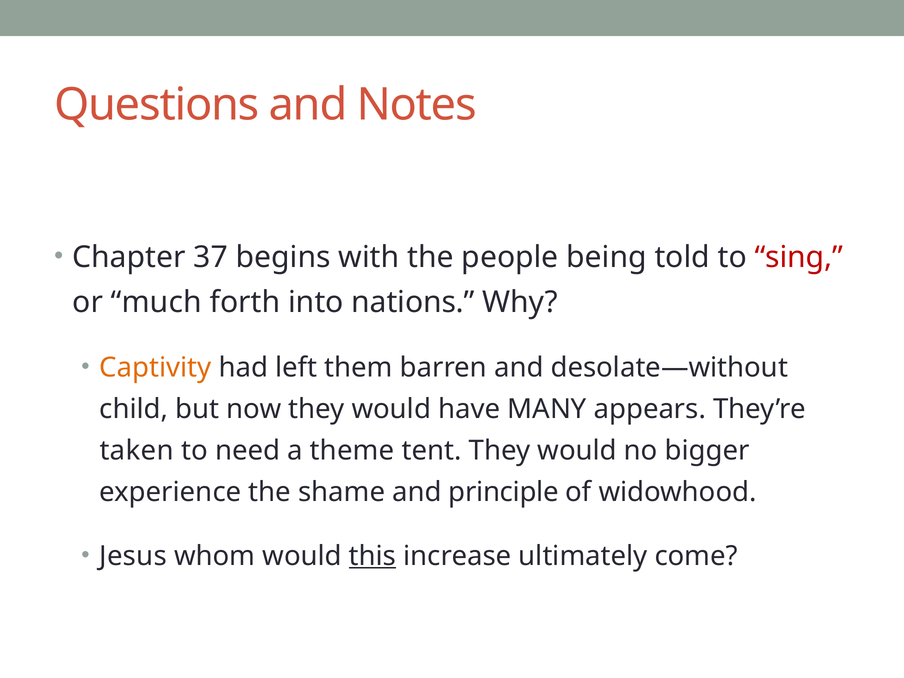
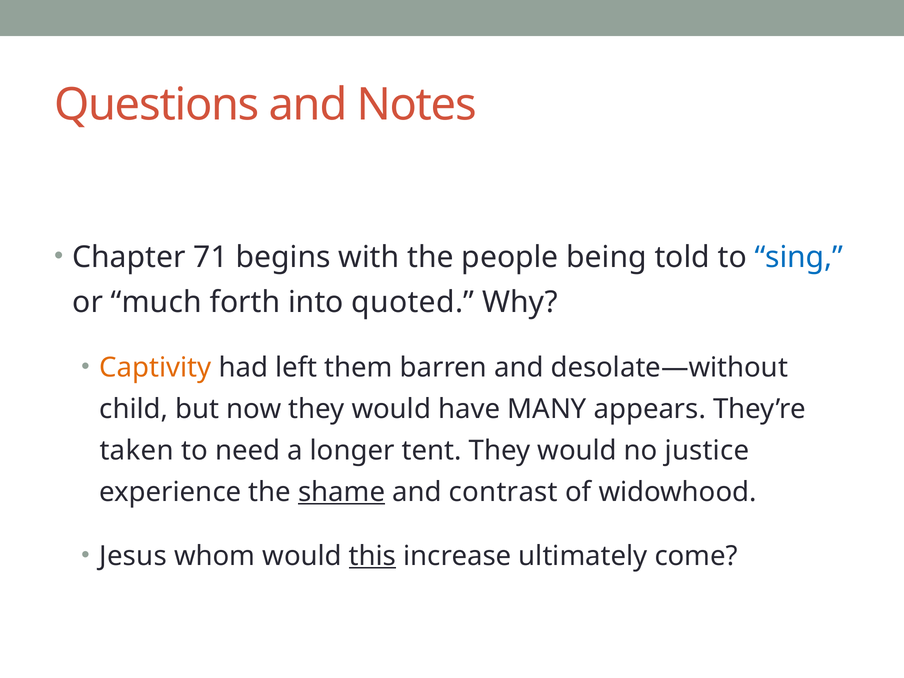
37: 37 -> 71 (211, 257)
sing colour: red -> blue (799, 257)
nations: nations -> quoted (413, 302)
theme: theme -> longer (352, 451)
bigger: bigger -> justice (707, 451)
shame underline: none -> present (342, 492)
principle: principle -> contrast (503, 492)
